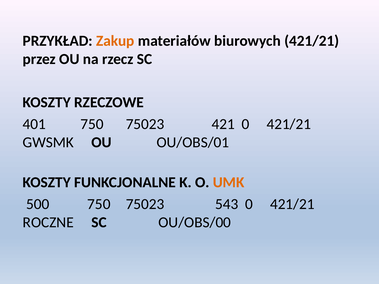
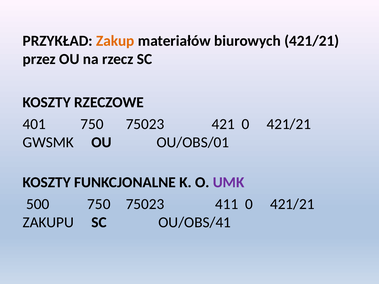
UMK colour: orange -> purple (229, 183)
543: 543 -> 411 (227, 204)
ROCZNE: ROCZNE -> ZAKUPU (48, 223)
OU/OBS/00: OU/OBS/00 -> OU/OBS/41 (195, 223)
